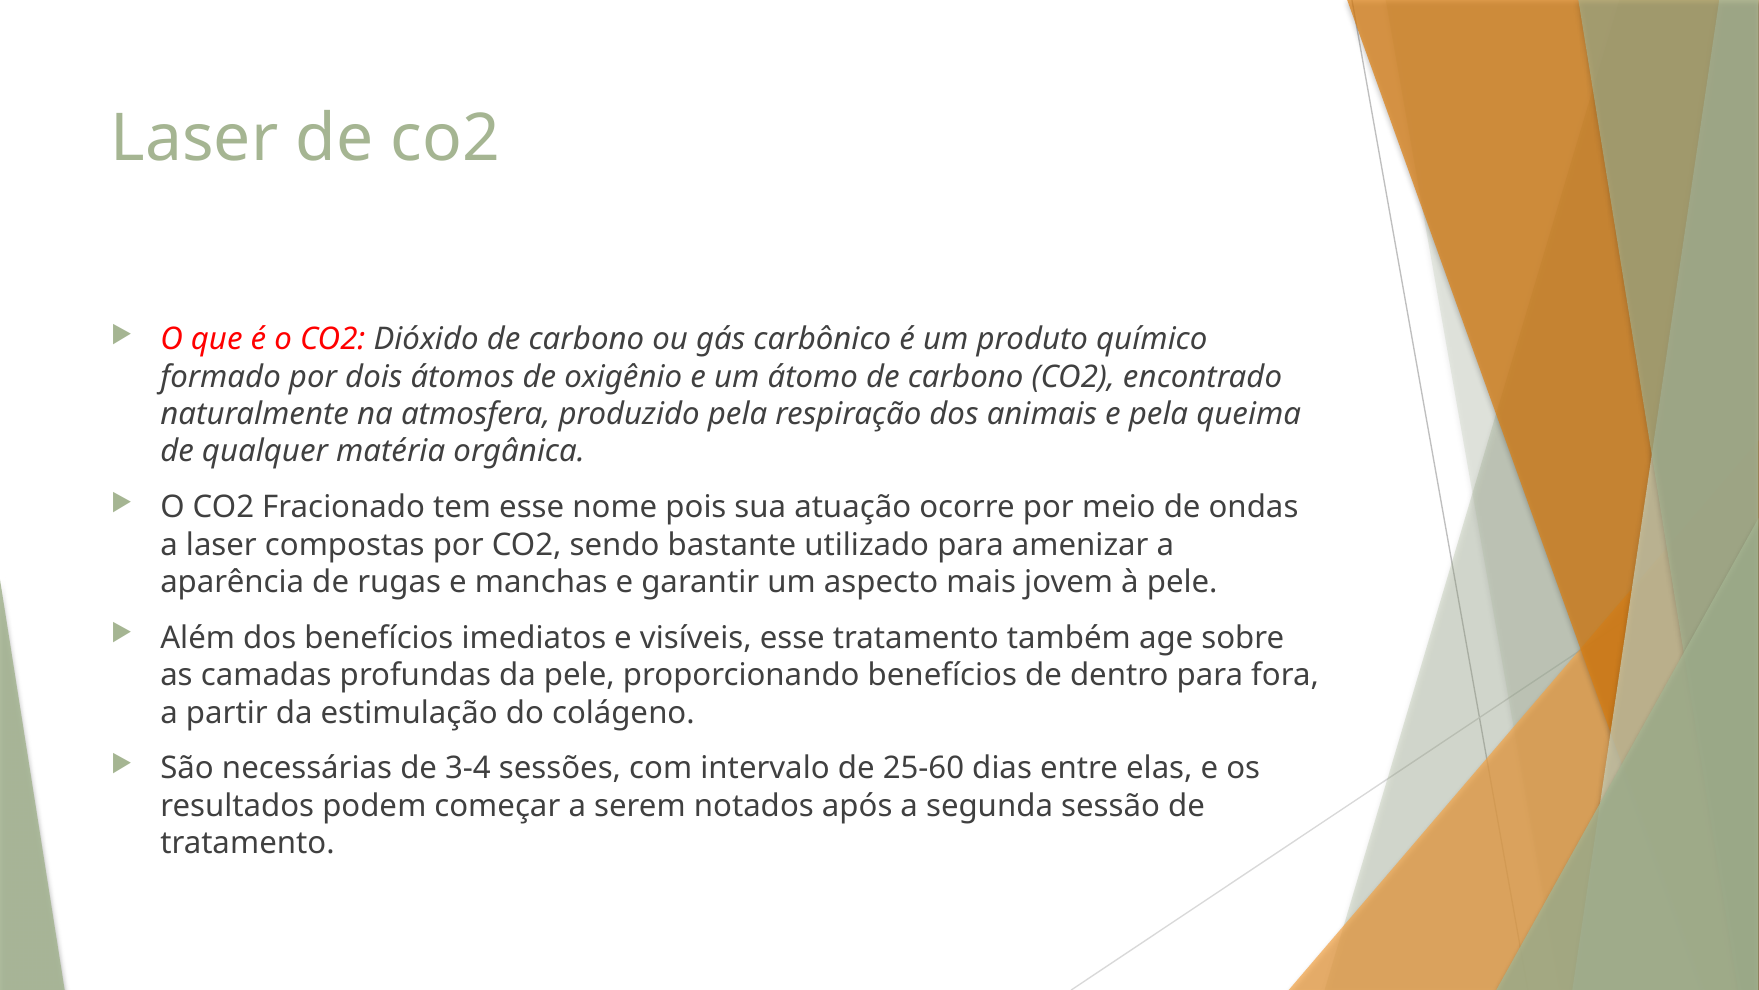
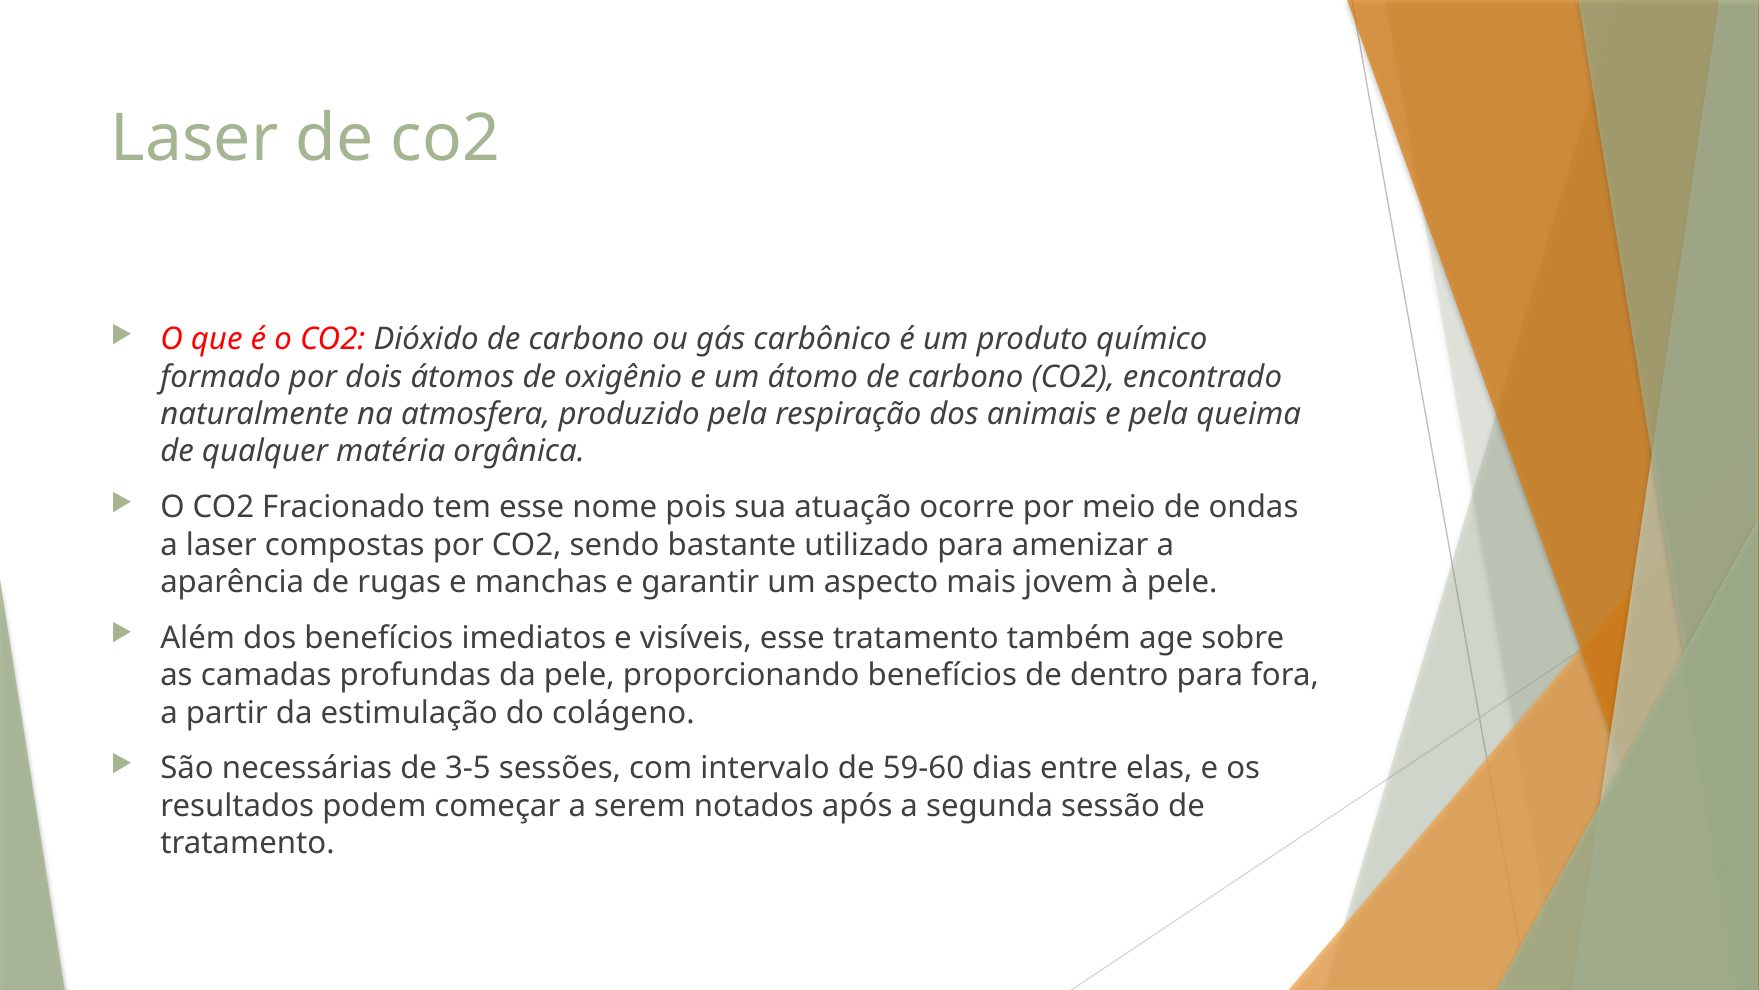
3-4: 3-4 -> 3-5 (468, 768)
25-60: 25-60 -> 59-60 (923, 768)
